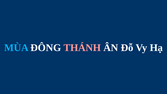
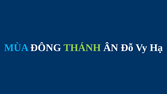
THÁNH colour: pink -> light green (82, 48)
